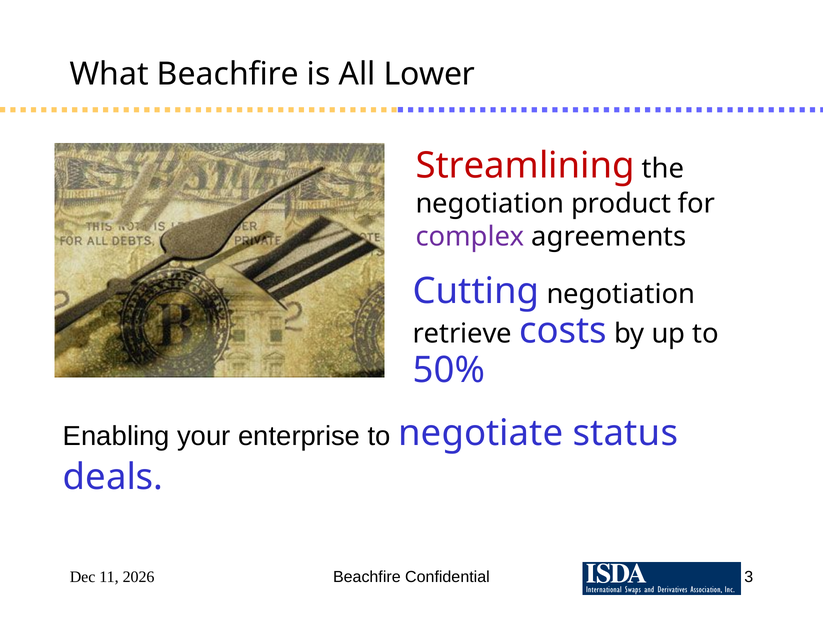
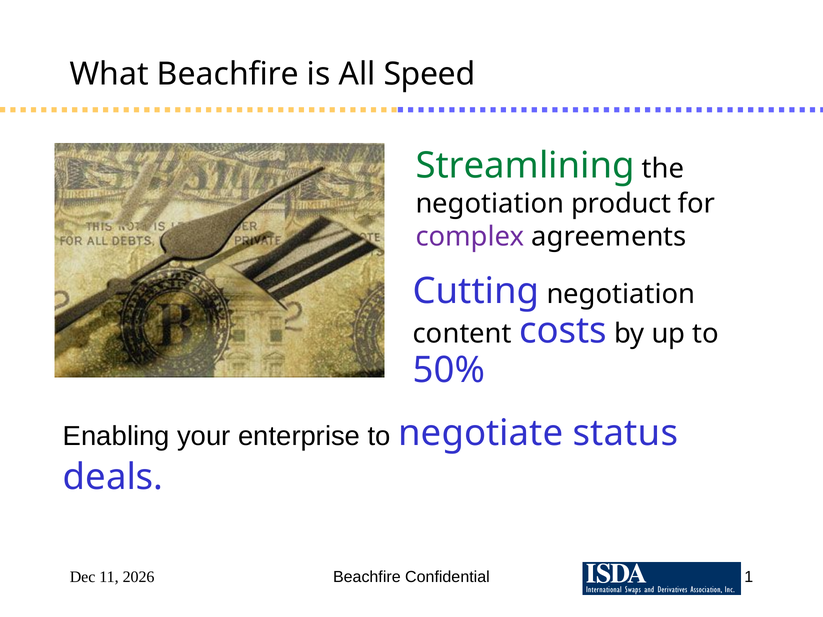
Lower: Lower -> Speed (429, 74)
Streamlining colour: red -> green (525, 166)
retrieve: retrieve -> content (462, 334)
3: 3 -> 1 (749, 577)
